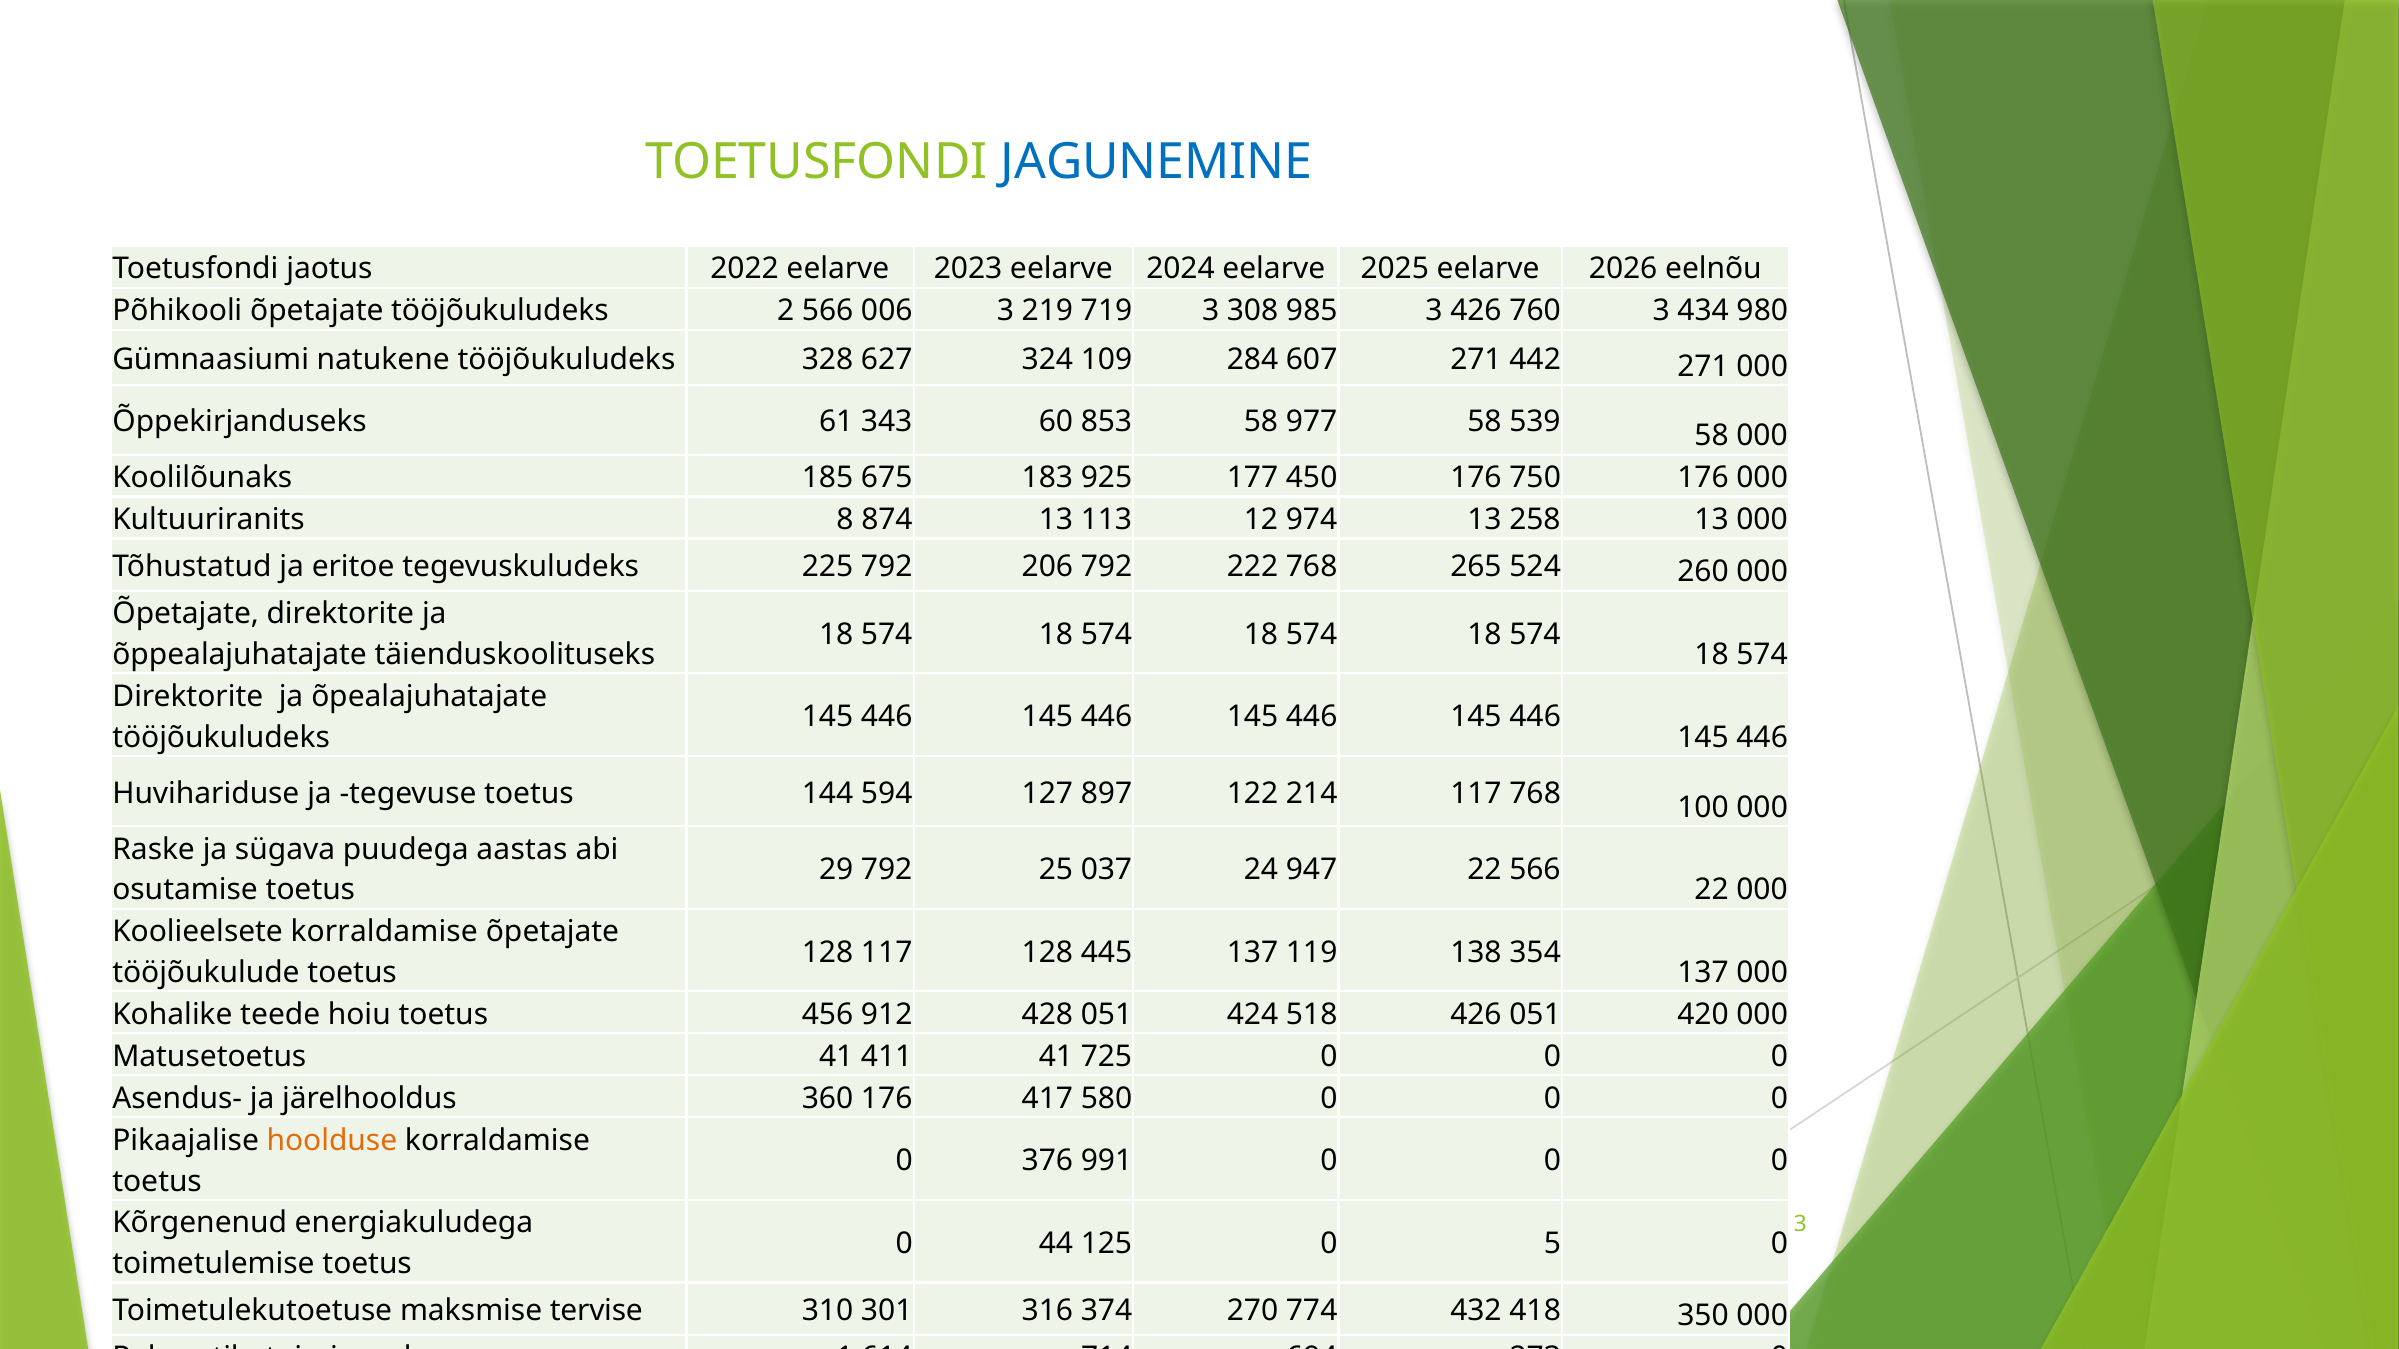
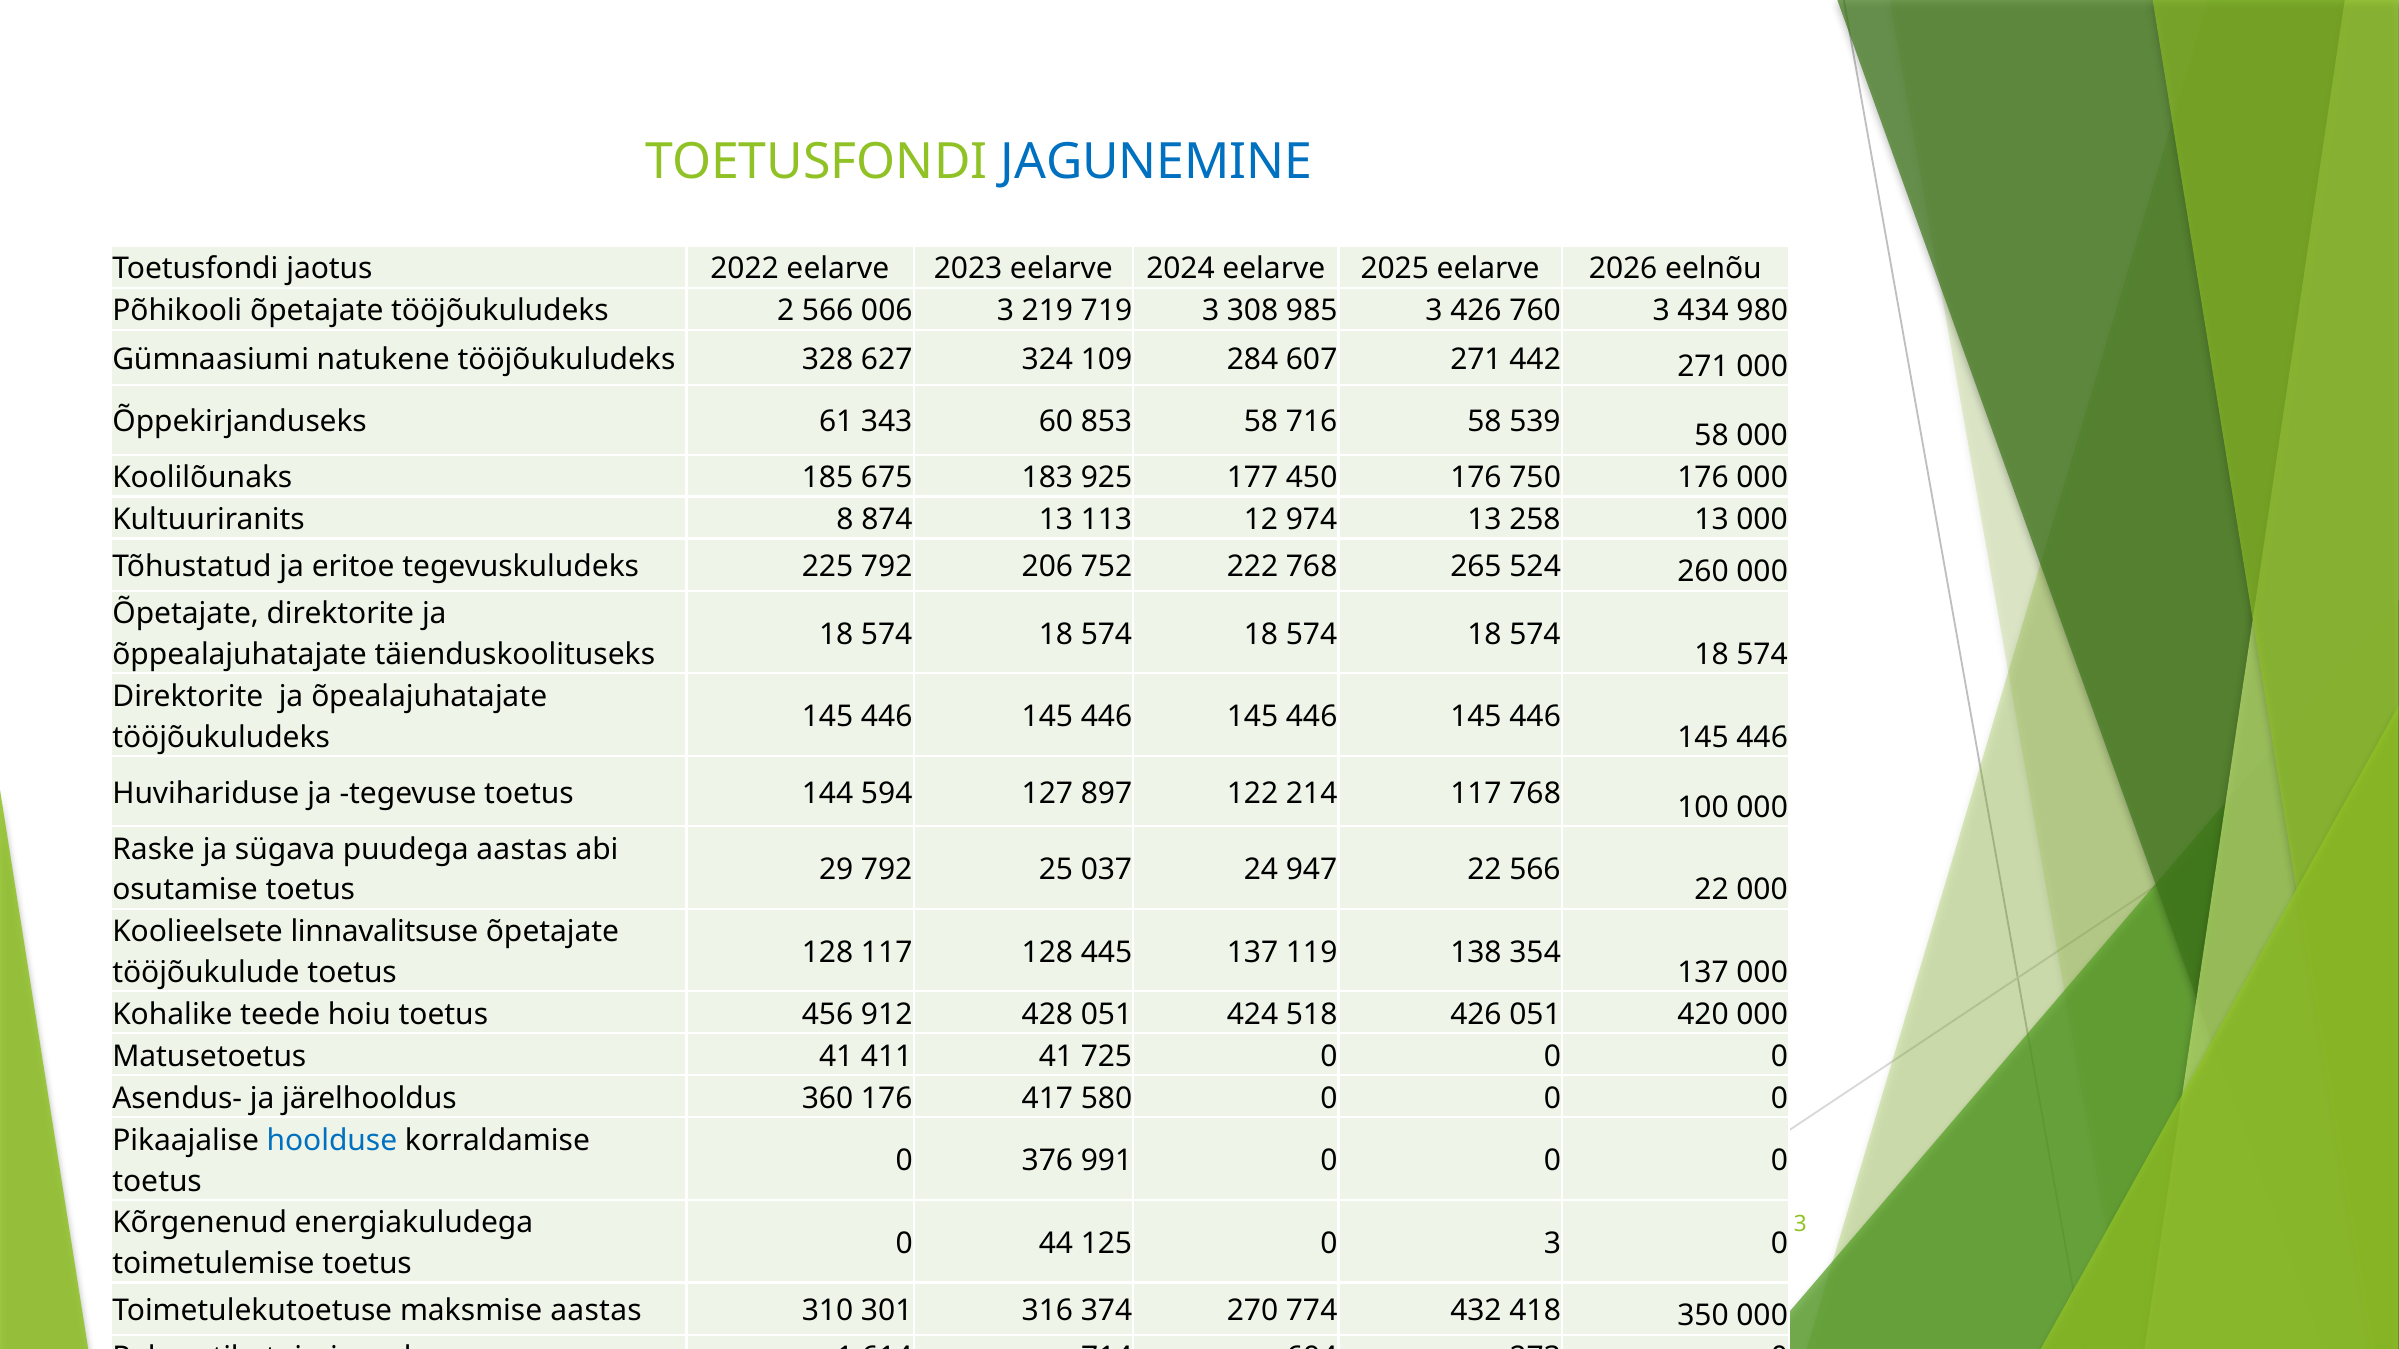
977: 977 -> 716 (1312, 422)
206 792: 792 -> 752 (1107, 567)
Koolieelsete korraldamise: korraldamise -> linnavalitsuse (384, 932)
hoolduse colour: orange -> blue (332, 1141)
0 5: 5 -> 3 (1552, 1244)
maksmise tervise: tervise -> aastas (596, 1311)
